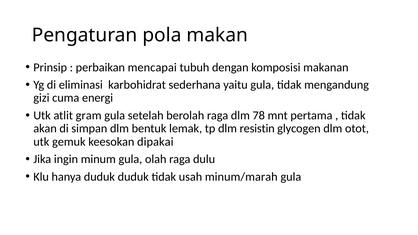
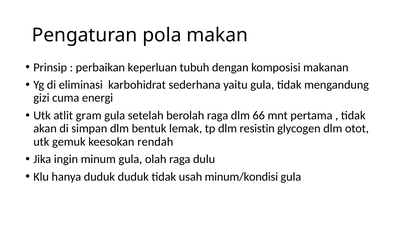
mencapai: mencapai -> keperluan (152, 67)
78: 78 -> 66 (259, 116)
dipakai: dipakai -> rendah (155, 142)
minum/marah: minum/marah -> minum/kondisi (241, 177)
